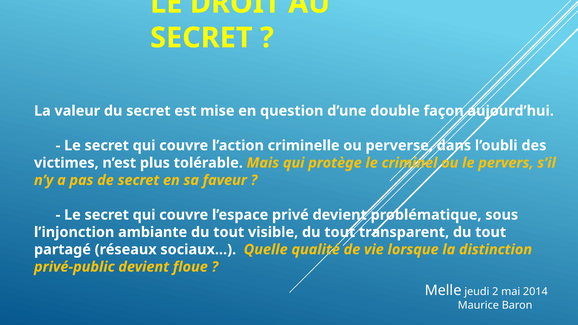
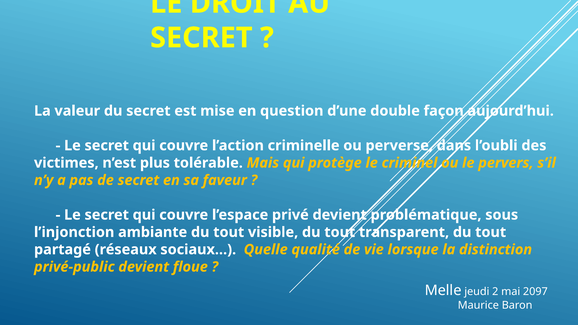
2014: 2014 -> 2097 (535, 292)
